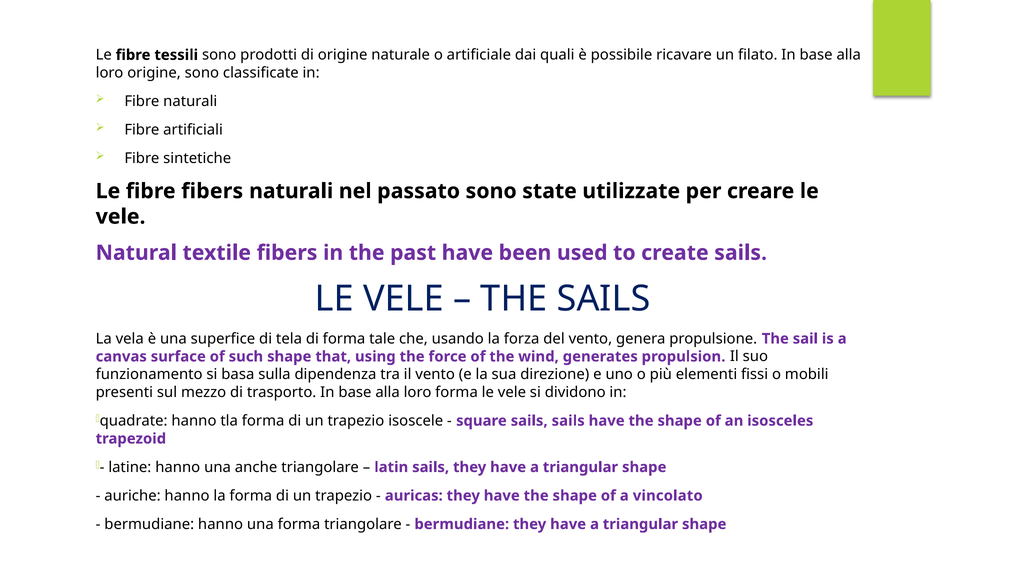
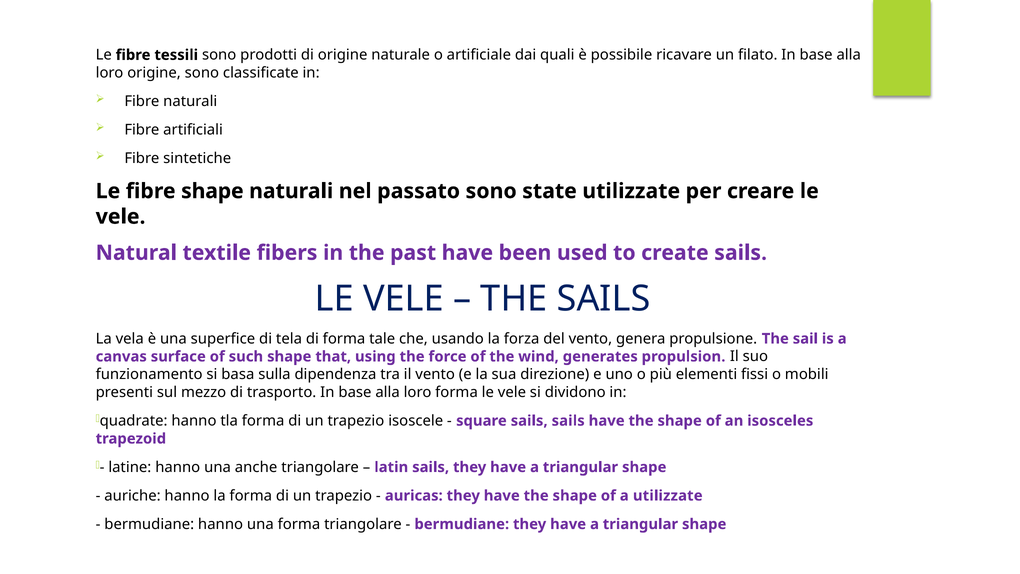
fibre fibers: fibers -> shape (212, 191)
a vincolato: vincolato -> utilizzate (668, 495)
